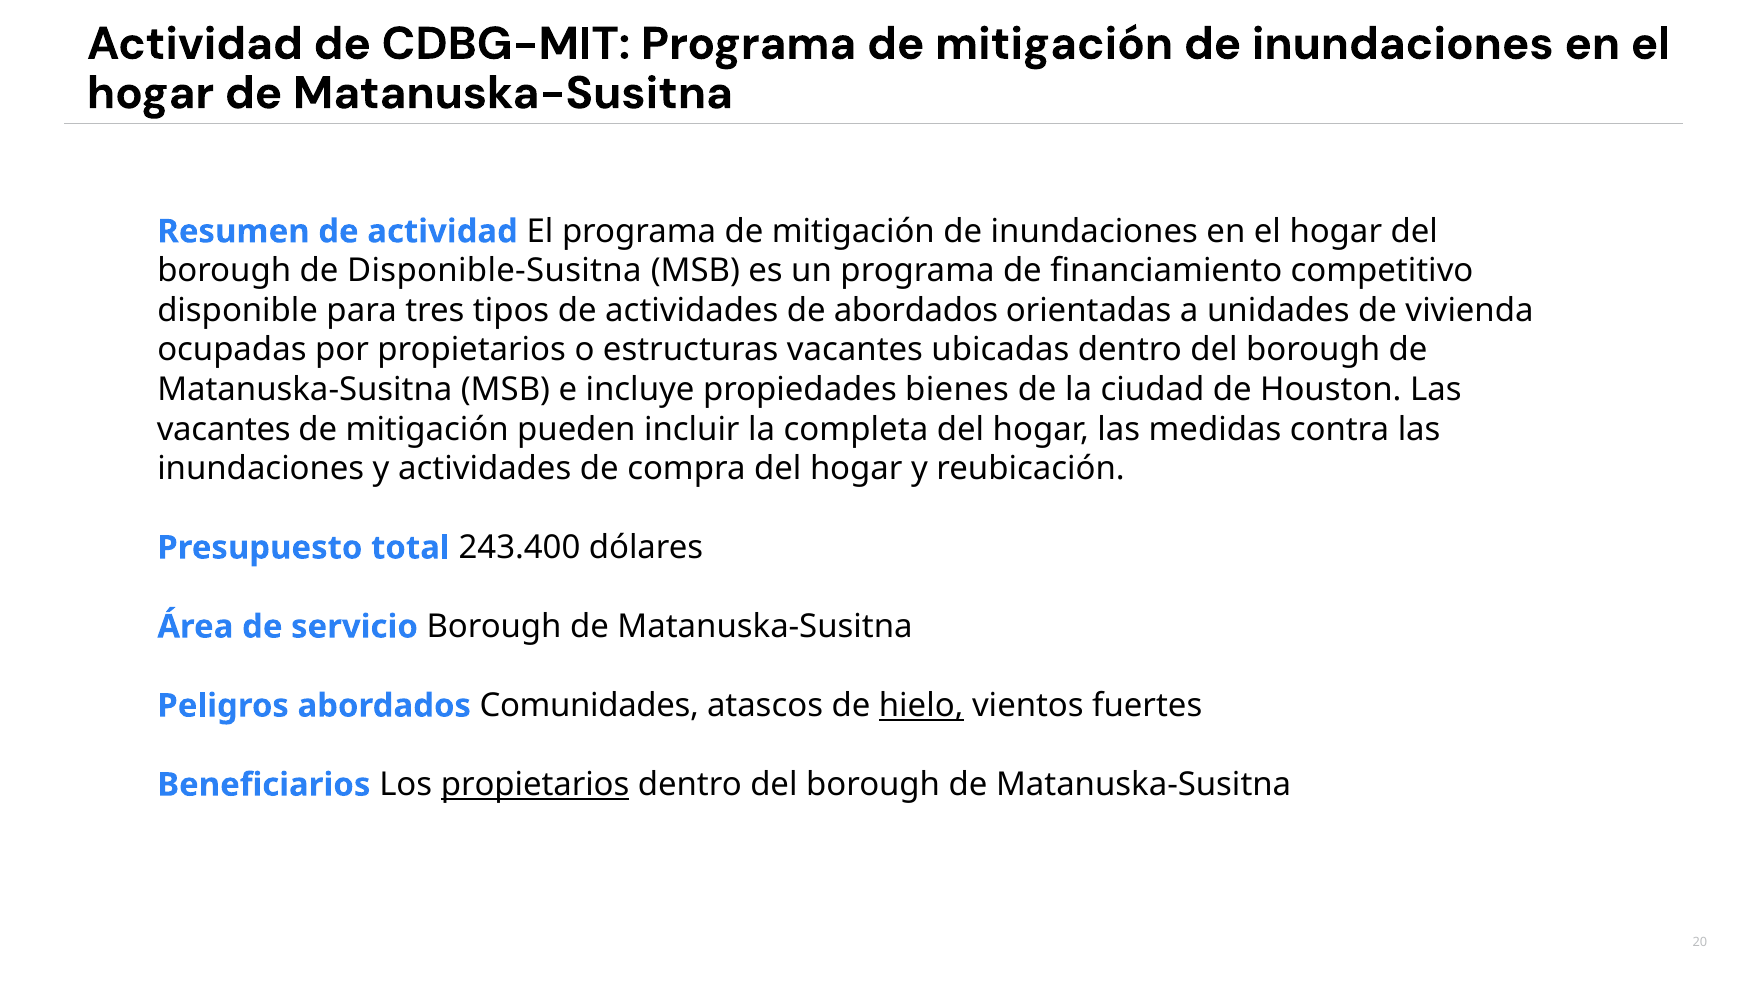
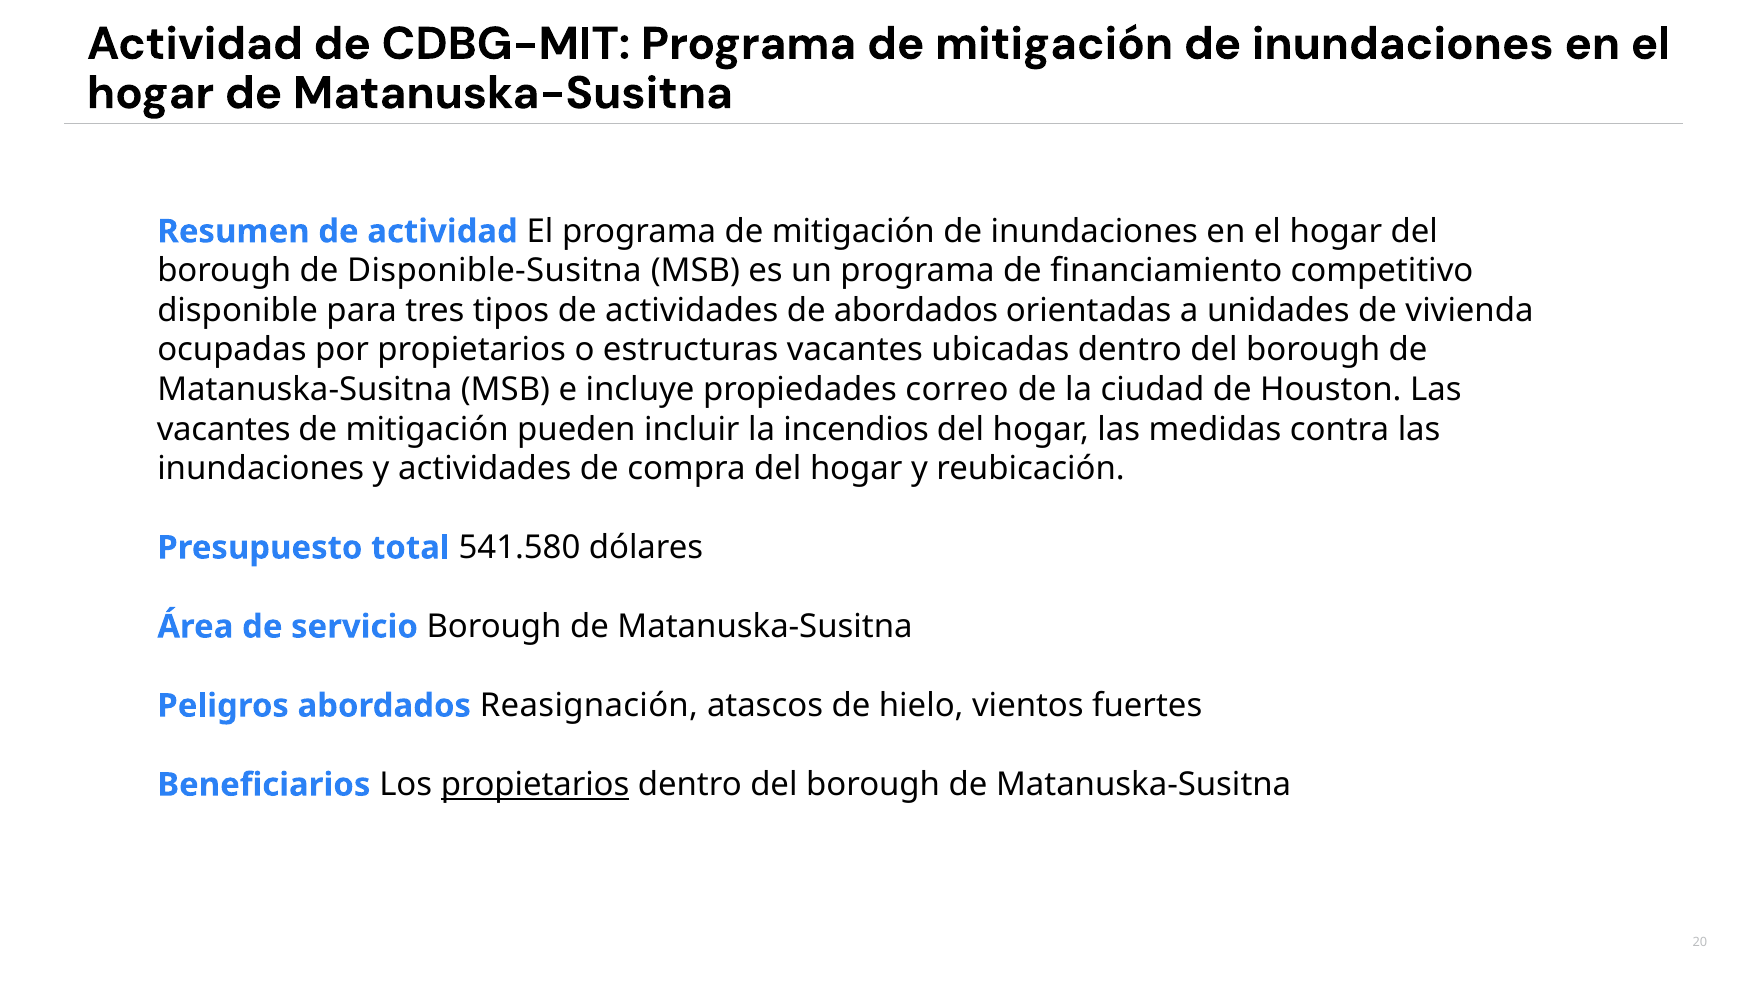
bienes: bienes -> correo (957, 390)
completa: completa -> incendios (856, 429)
243.400: 243.400 -> 541.580 (519, 548)
Comunidades: Comunidades -> Reasignación (589, 706)
hielo underline: present -> none (921, 706)
